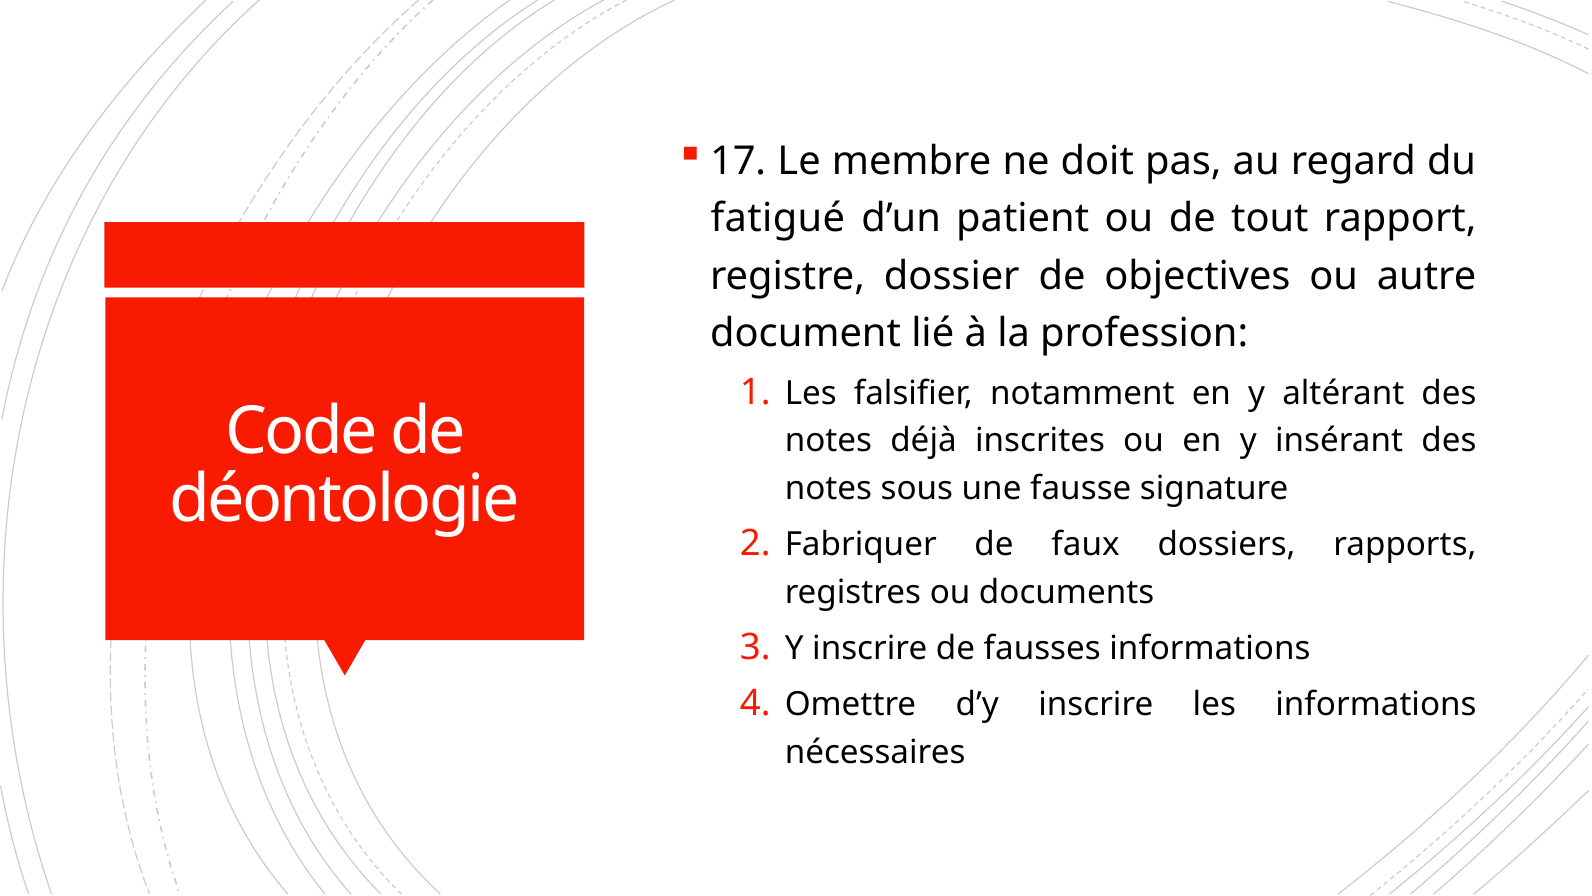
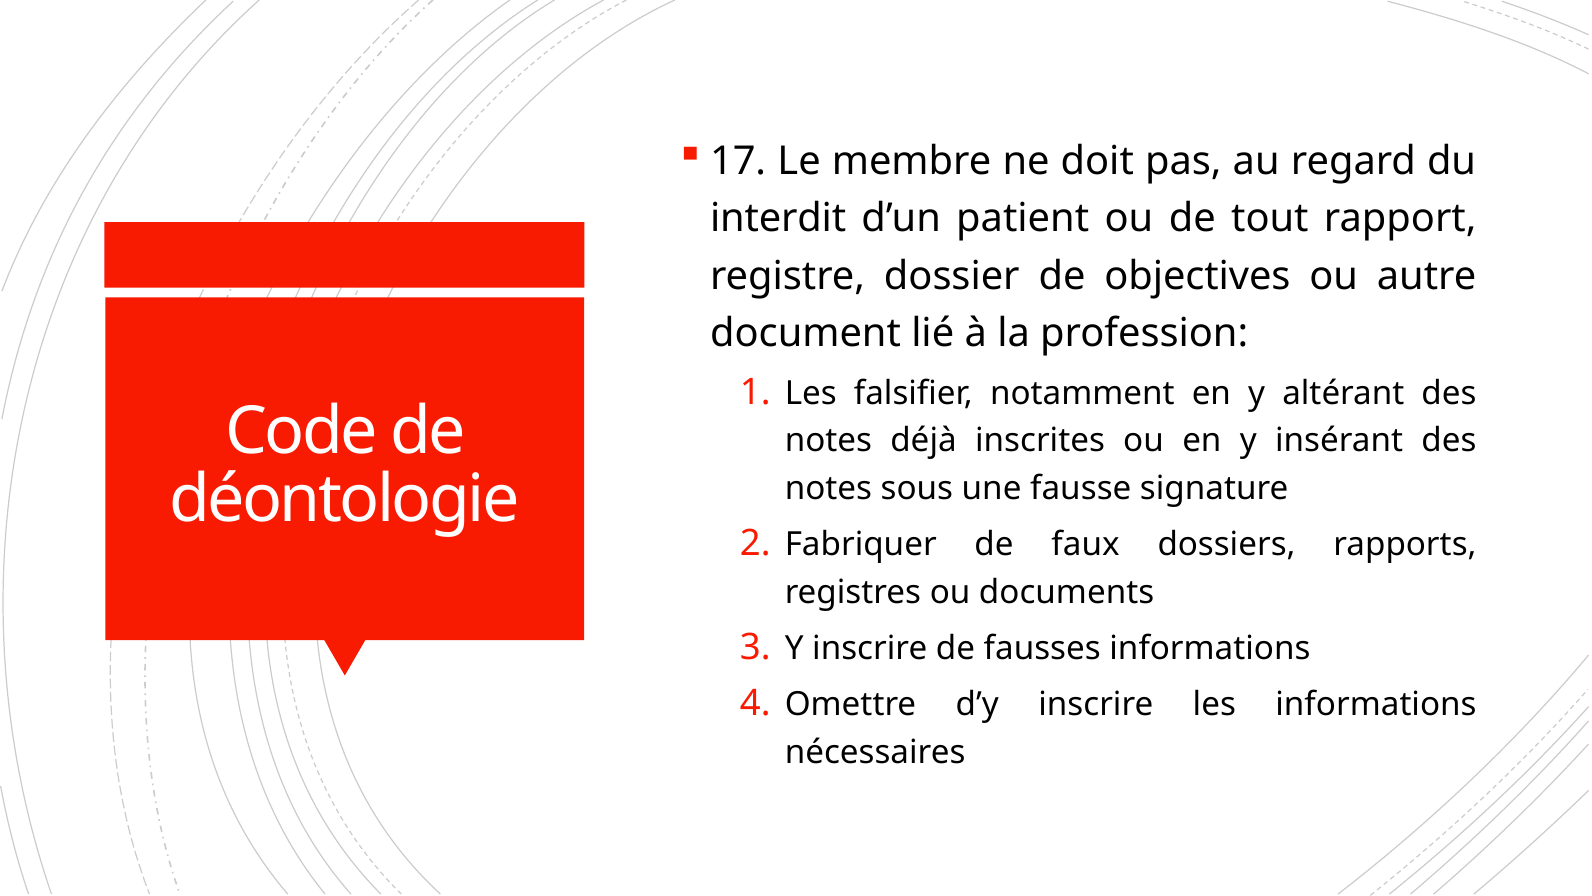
fatigué: fatigué -> interdit (778, 219)
